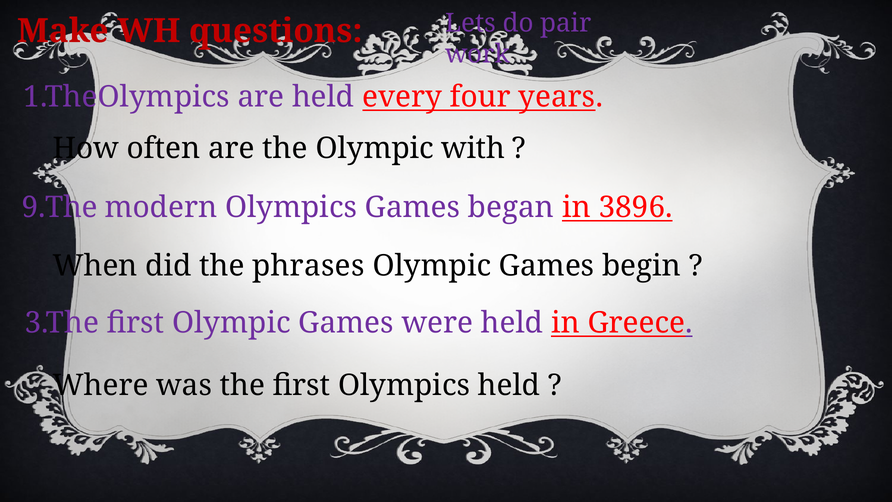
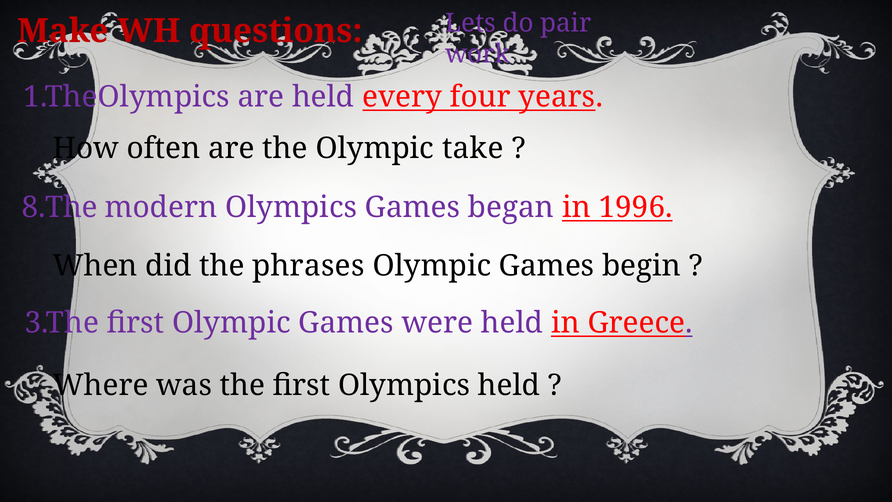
with: with -> take (473, 148)
9.The: 9.The -> 8.The (60, 207)
3896: 3896 -> 1996 (636, 207)
